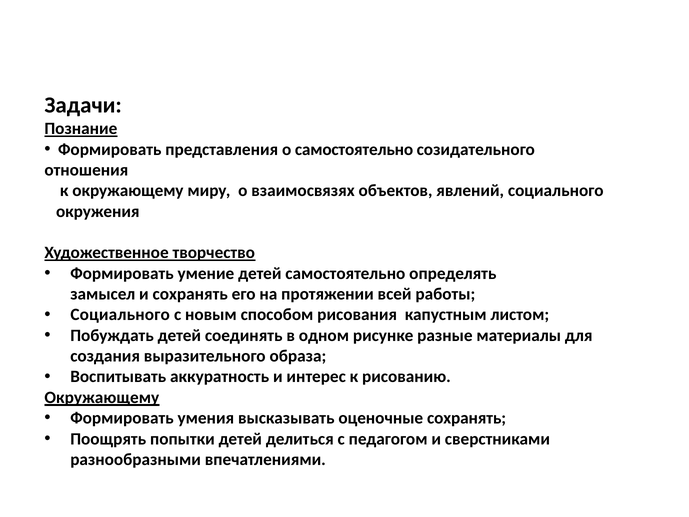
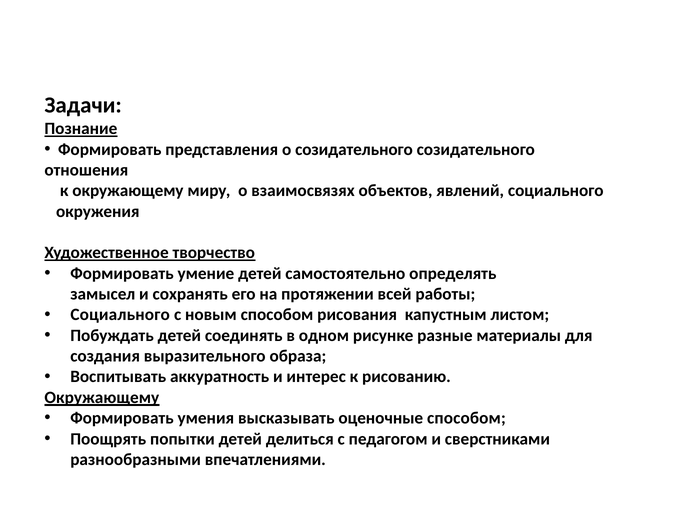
о самостоятельно: самостоятельно -> созидательного (354, 149)
оценочные сохранять: сохранять -> способом (466, 418)
